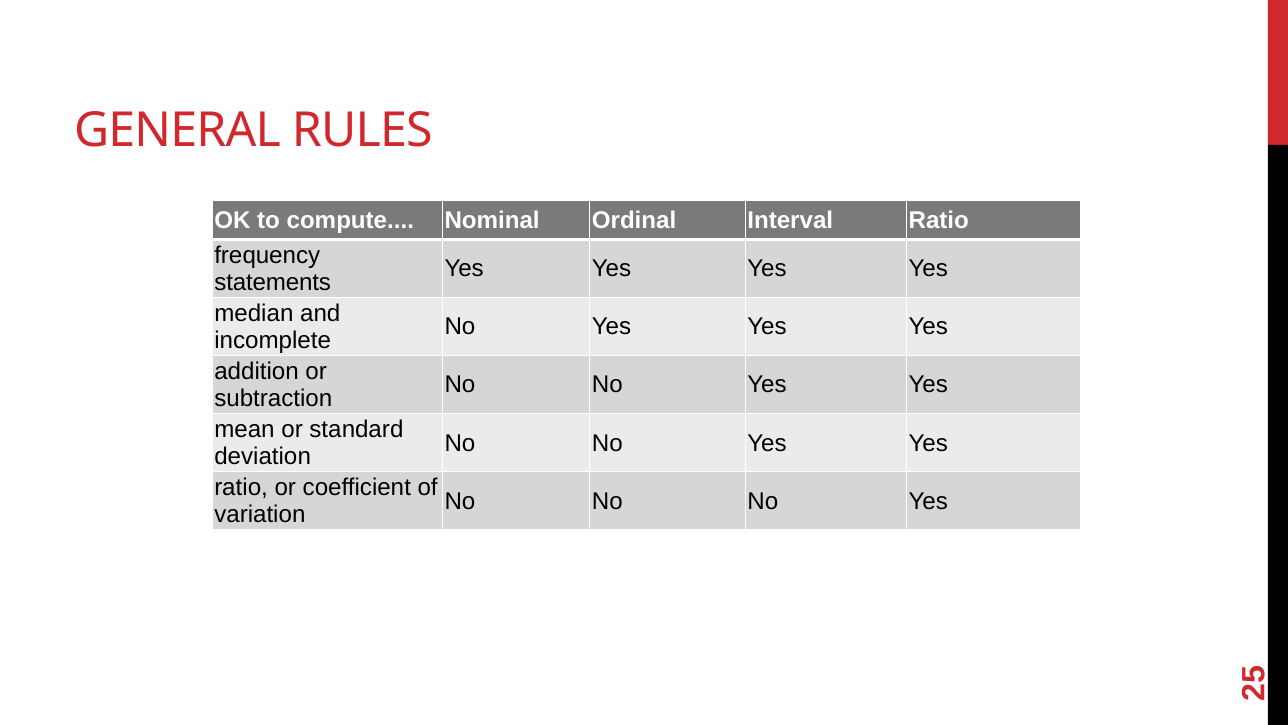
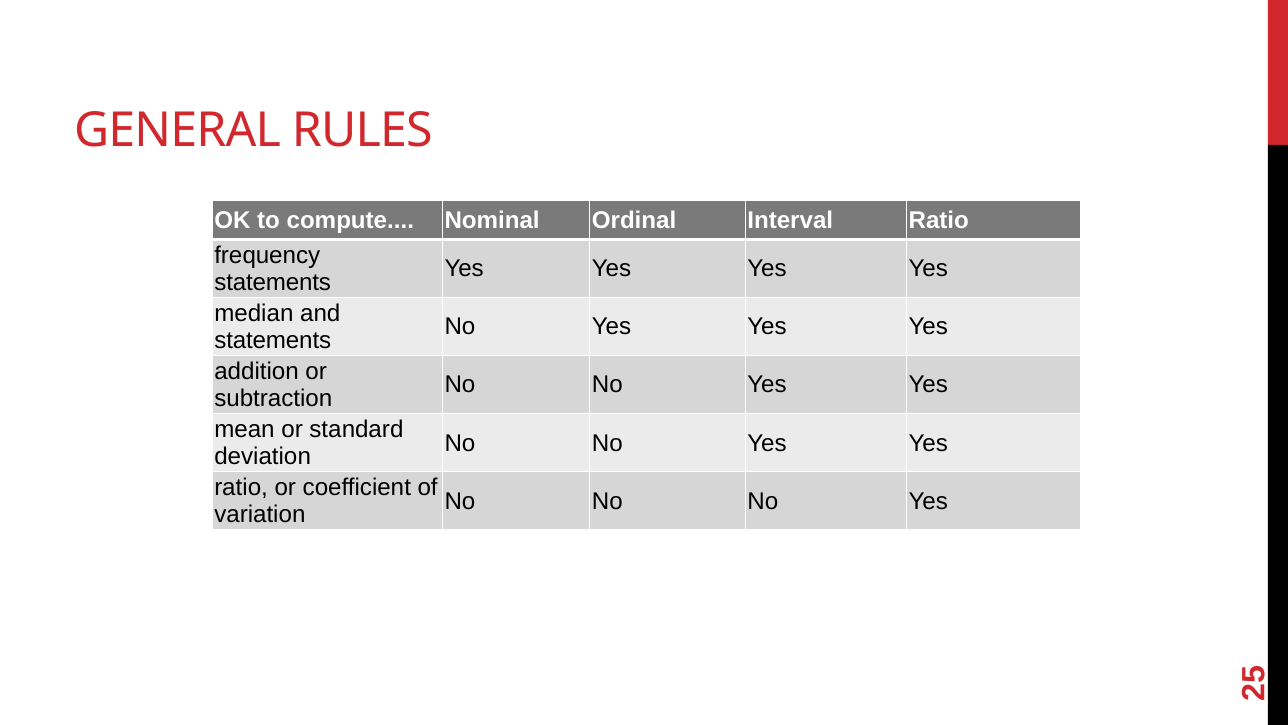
incomplete: incomplete -> statements (273, 340)
